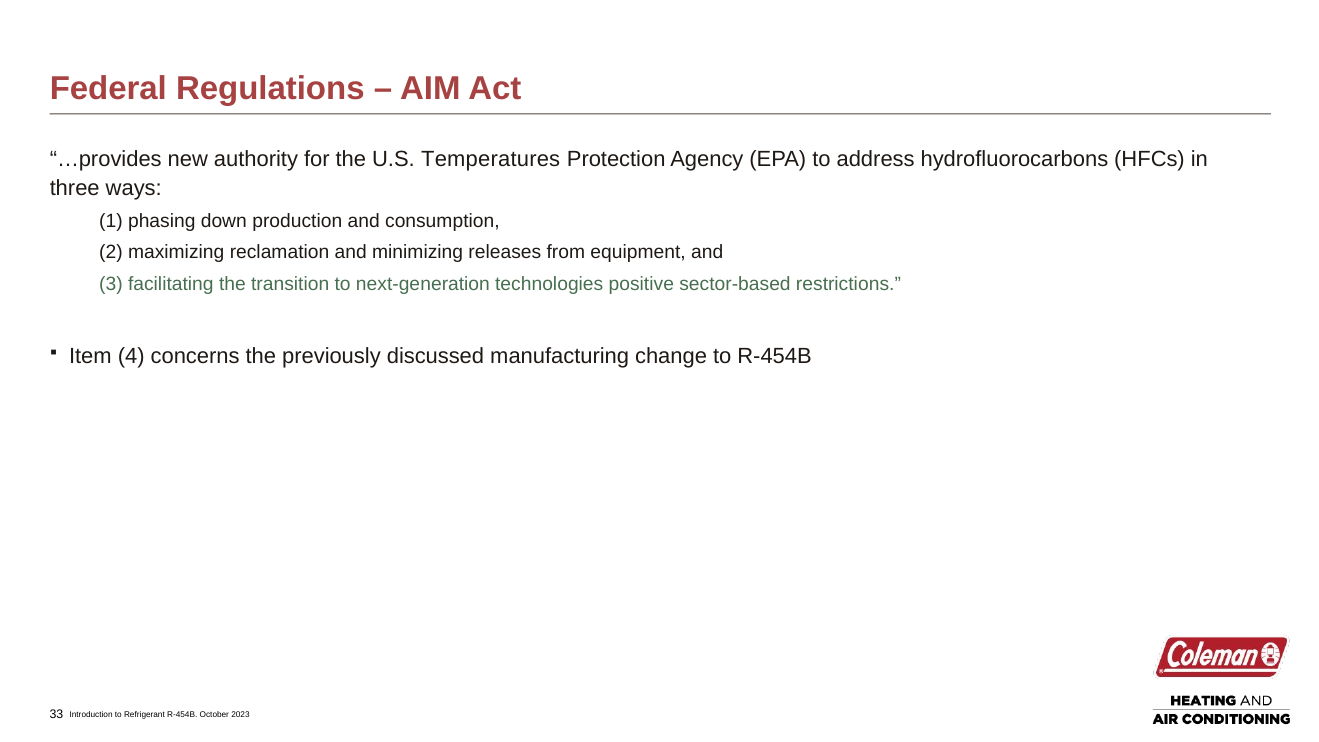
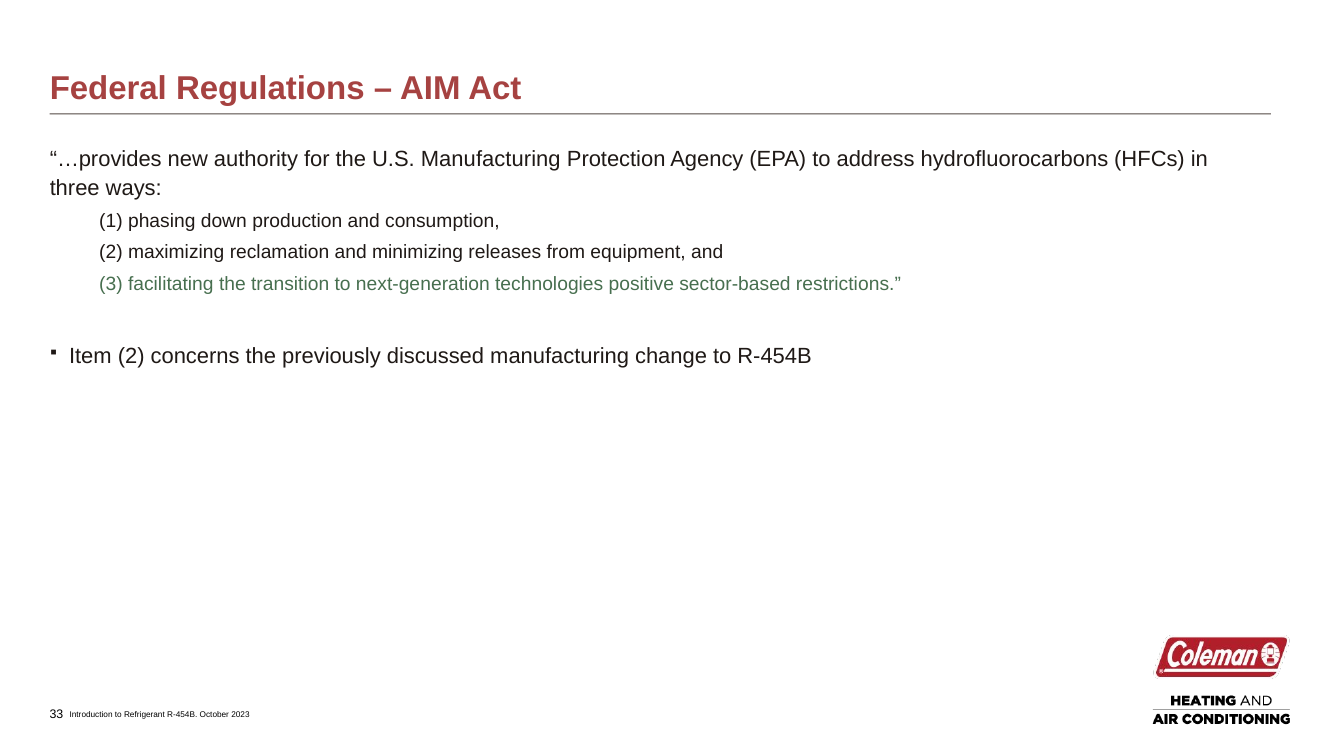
U.S Temperatures: Temperatures -> Manufacturing (491, 159)
Item 4: 4 -> 2 (131, 357)
